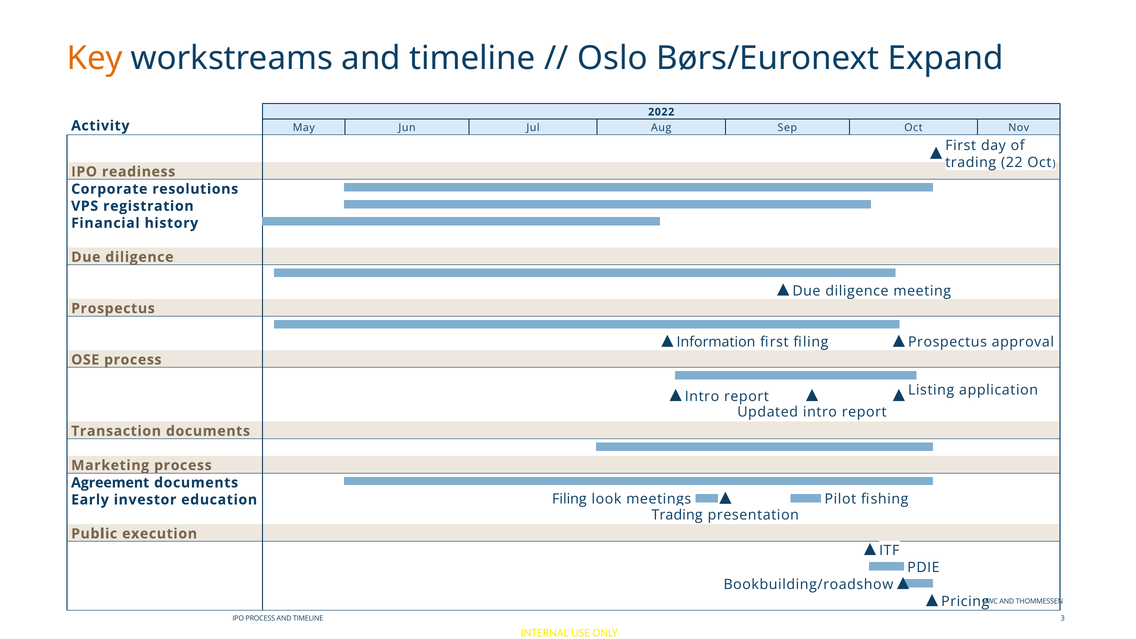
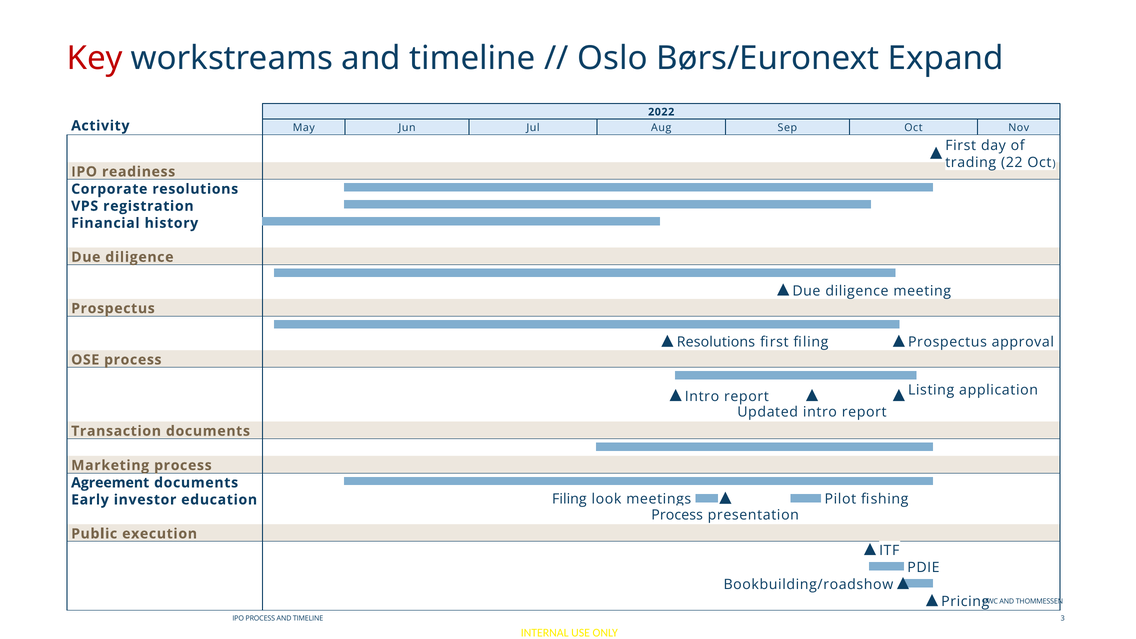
Key colour: orange -> red (95, 58)
Information: Information -> Resolutions (716, 342)
Trading: Trading -> Process (677, 515)
